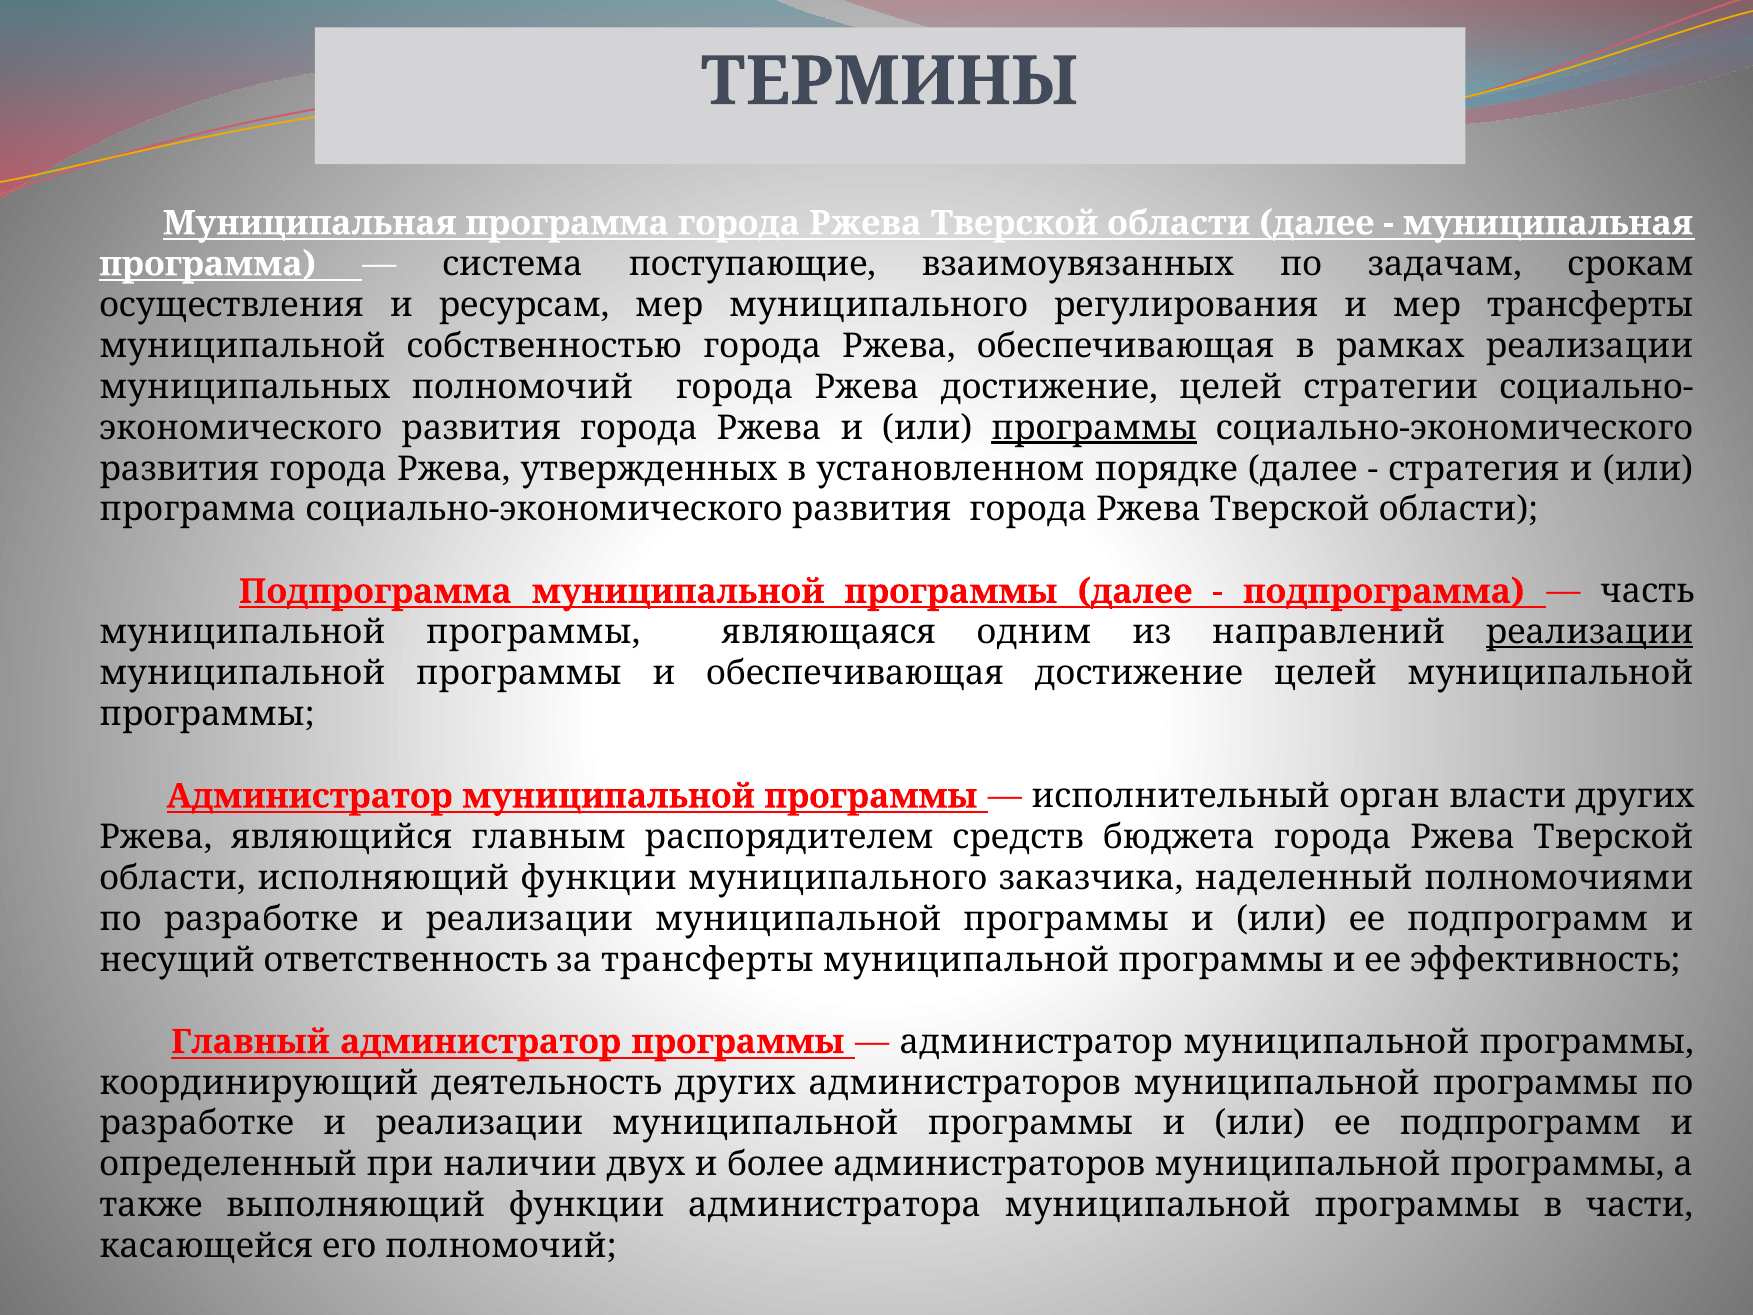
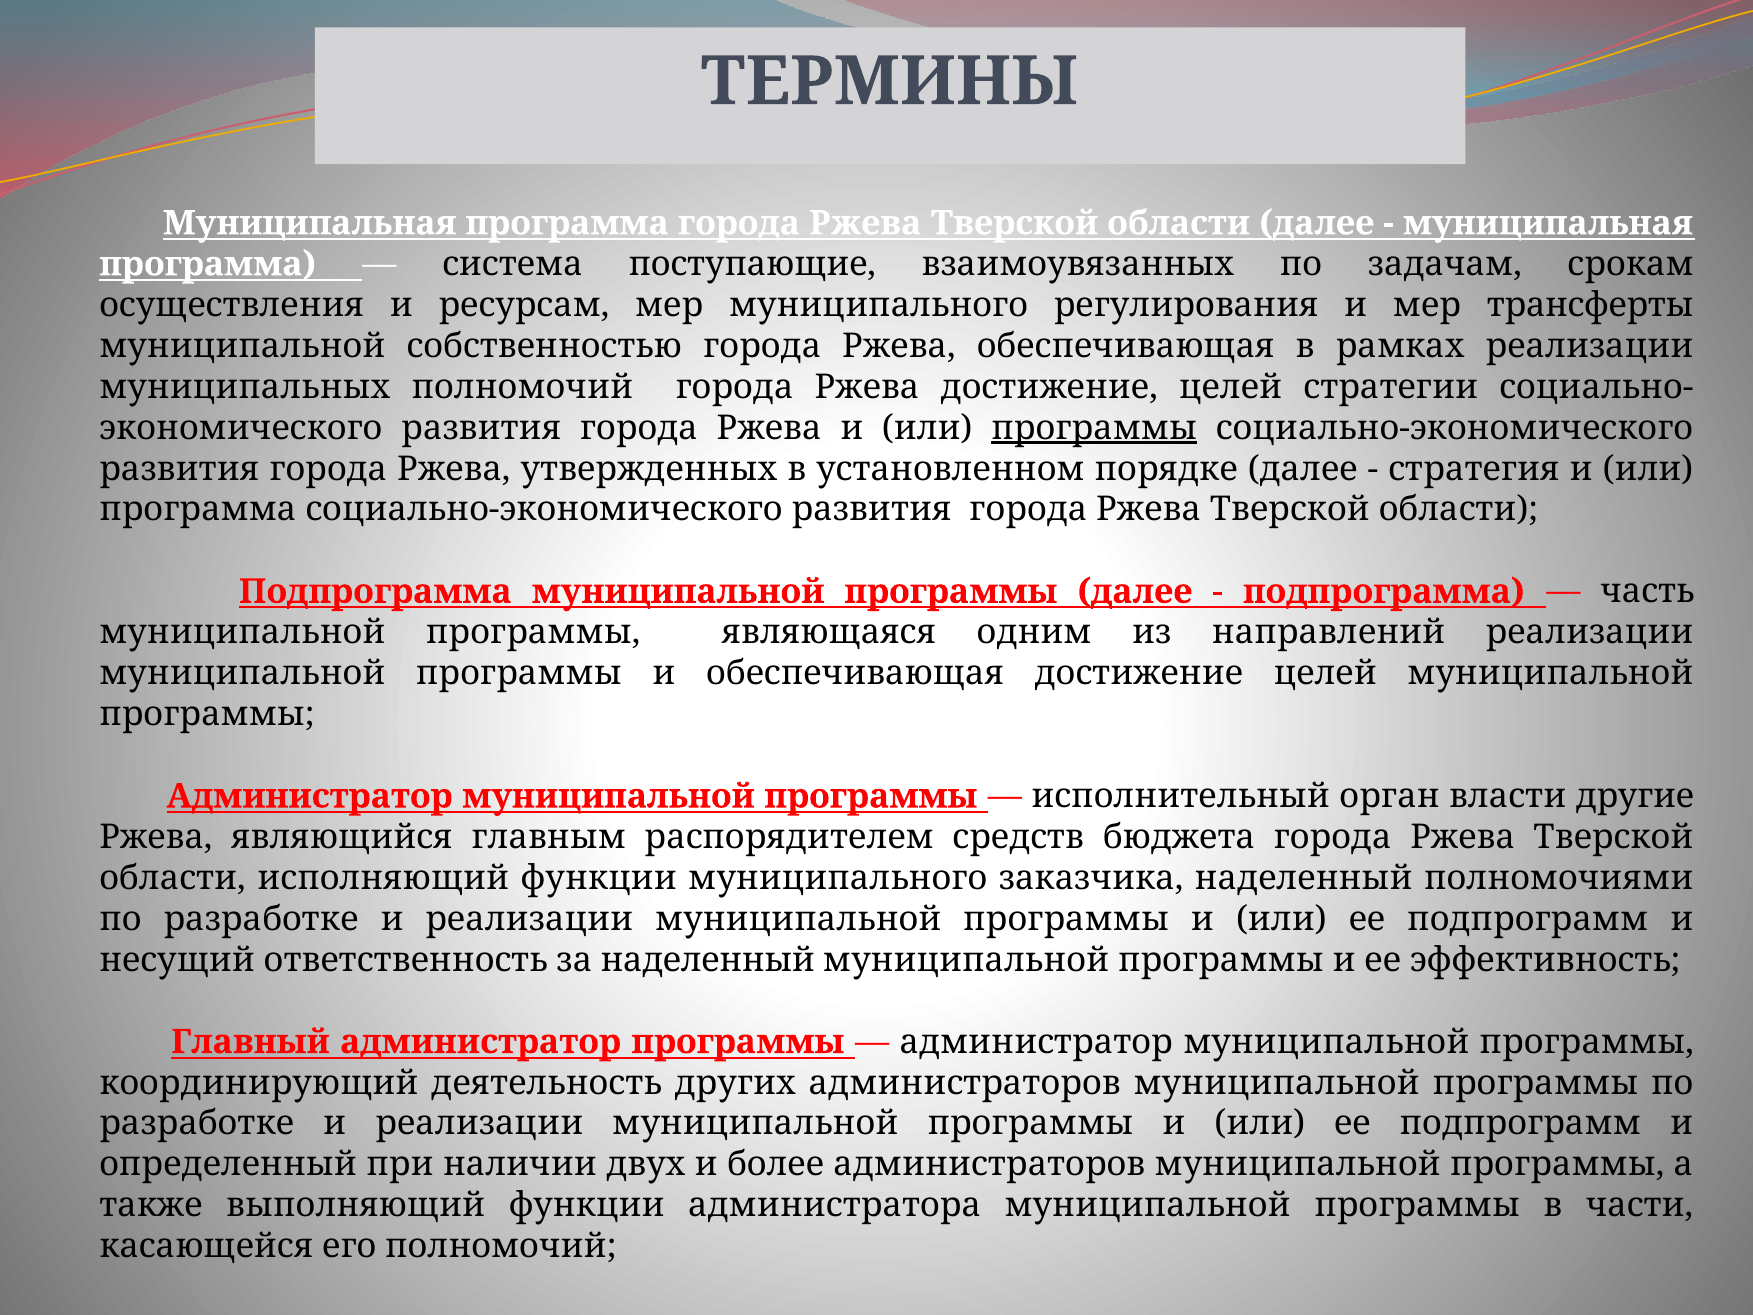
реализации underline: present -> none (1590, 632)
власти других: других -> другие (1635, 796)
за трансферты: трансферты -> наделенный (708, 960)
